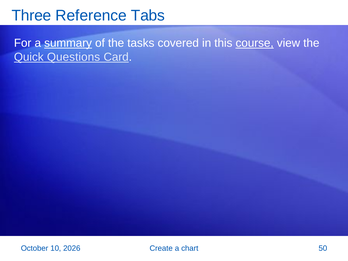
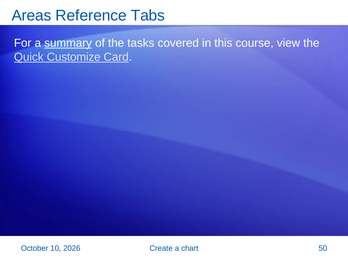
Three: Three -> Areas (31, 15)
course underline: present -> none (255, 43)
Questions: Questions -> Customize (74, 57)
